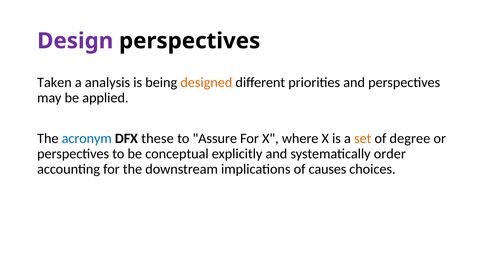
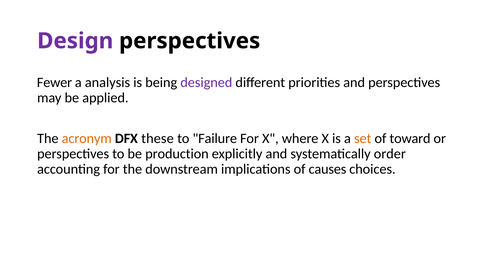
Taken: Taken -> Fewer (54, 82)
designed colour: orange -> purple (206, 82)
acronym colour: blue -> orange (87, 139)
Assure: Assure -> Failure (215, 139)
degree: degree -> toward (410, 139)
conceptual: conceptual -> production (177, 154)
